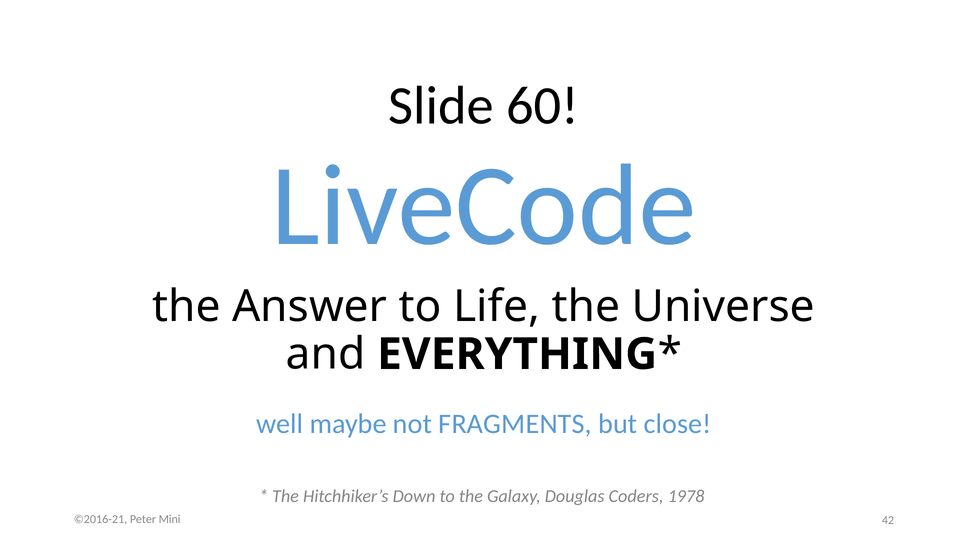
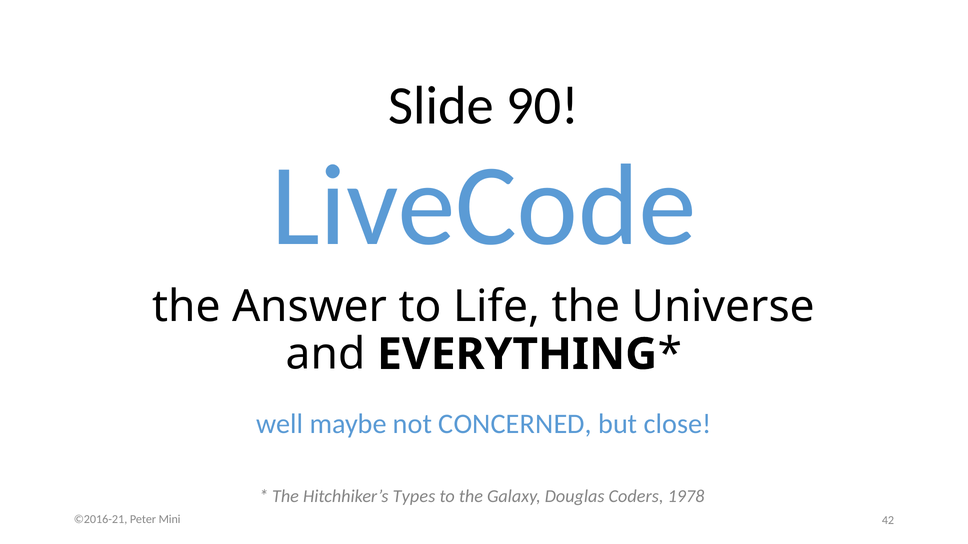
60: 60 -> 90 (543, 106)
FRAGMENTS: FRAGMENTS -> CONCERNED (515, 424)
Down: Down -> Types (414, 497)
